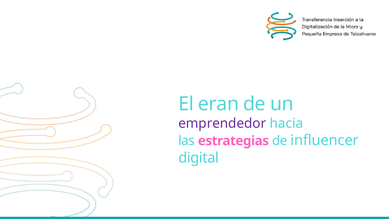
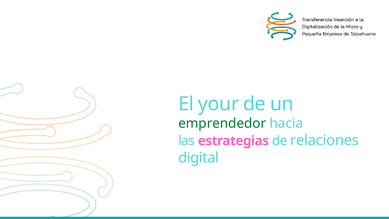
eran: eran -> your (219, 104)
emprendedor colour: purple -> green (222, 123)
influencer: influencer -> relaciones (325, 140)
